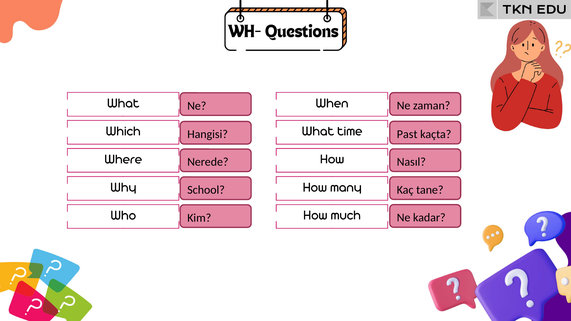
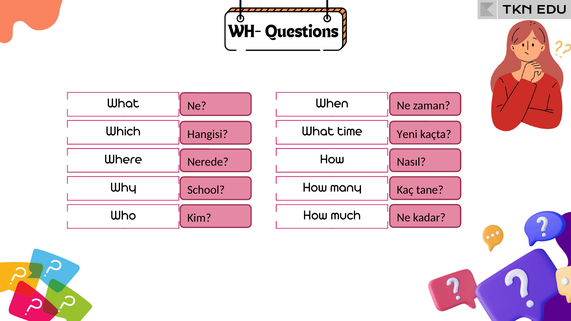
Past: Past -> Yeni (407, 134)
